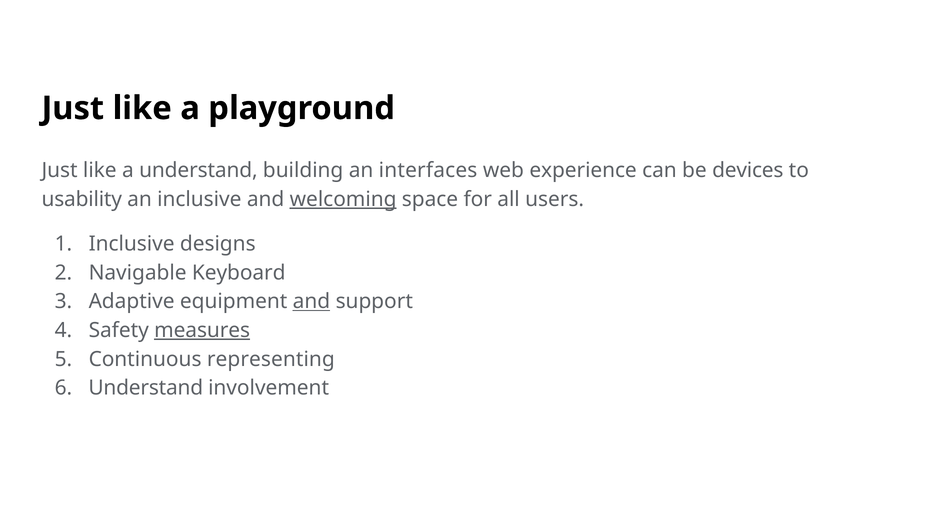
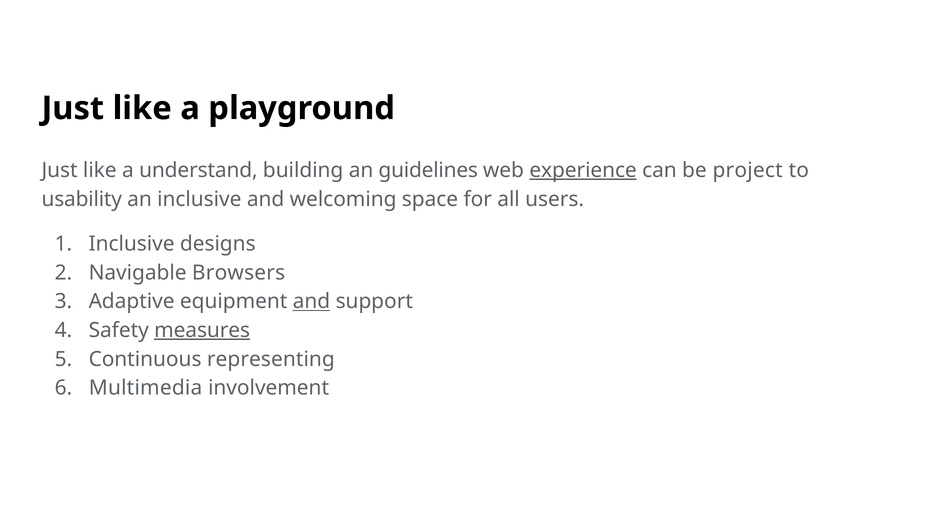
interfaces: interfaces -> guidelines (428, 170)
experience underline: none -> present (583, 170)
devices: devices -> project (748, 170)
welcoming underline: present -> none (343, 199)
Keyboard: Keyboard -> Browsers (239, 273)
Understand: Understand -> Multimedia (146, 388)
